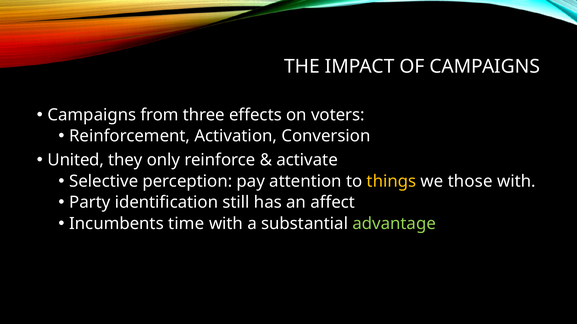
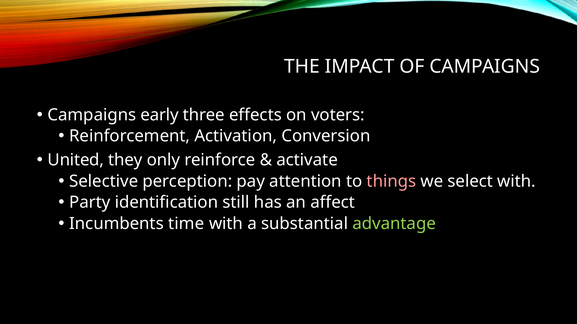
from: from -> early (160, 115)
things colour: yellow -> pink (391, 182)
those: those -> select (470, 182)
